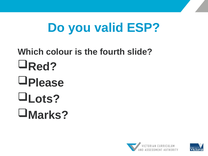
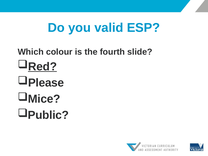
Red underline: none -> present (42, 67)
Lots: Lots -> Mice (44, 99)
Marks: Marks -> Public (48, 115)
